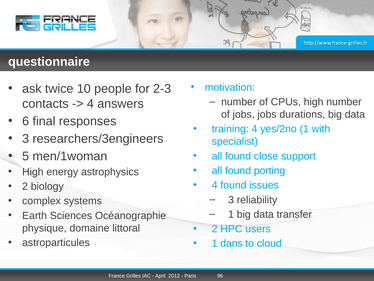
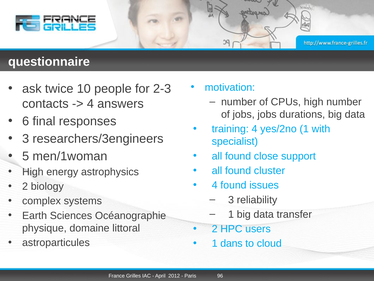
porting: porting -> cluster (269, 170)
